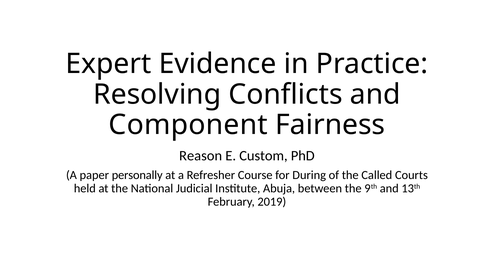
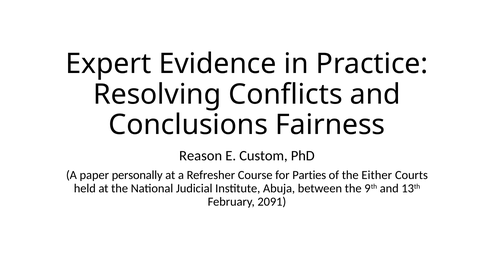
Component: Component -> Conclusions (188, 125)
During: During -> Parties (309, 175)
Called: Called -> Either (377, 175)
2019: 2019 -> 2091 (272, 202)
